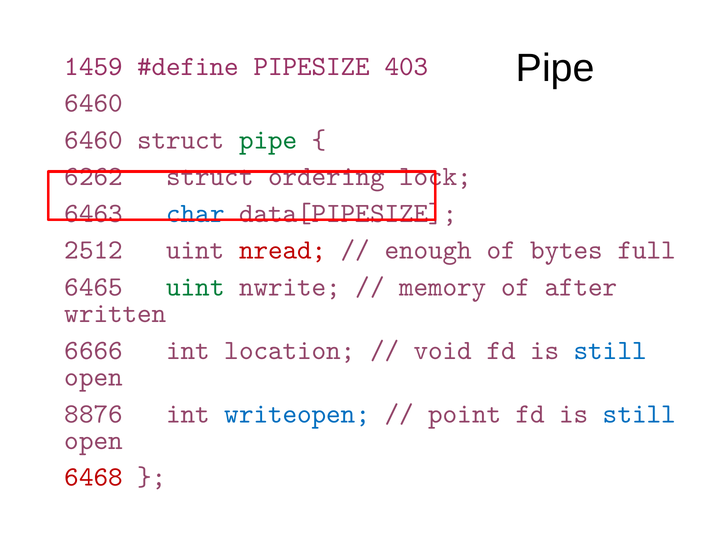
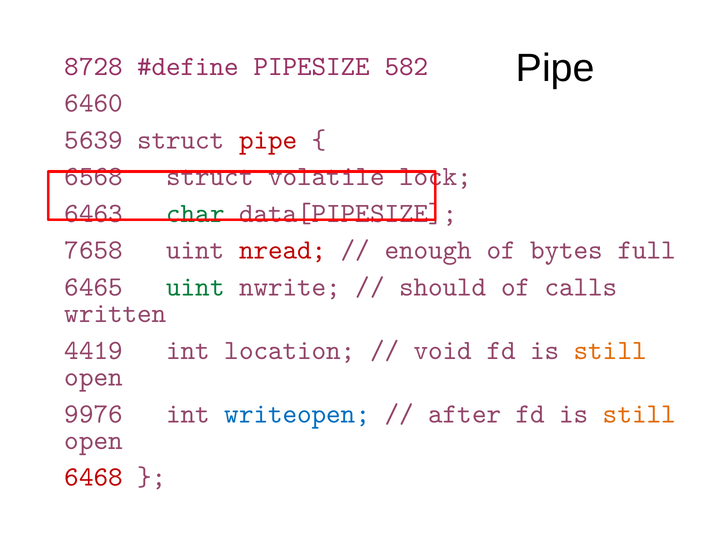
1459: 1459 -> 8728 (94, 66)
403: 403 -> 582 (406, 66)
6460: 6460 -> 5639 (94, 139)
pipe colour: green -> red (268, 139)
6262: 6262 -> 6568 (94, 176)
ordering: ordering -> volatile (326, 176)
char colour: blue -> green (195, 213)
2512: 2512 -> 7658 (94, 250)
memory: memory -> should (443, 287)
after: after -> calls (581, 287)
6666: 6666 -> 4419 (94, 350)
still colour: blue -> orange (610, 350)
8876: 8876 -> 9976 (94, 414)
point: point -> after (465, 414)
still colour: blue -> orange (639, 414)
